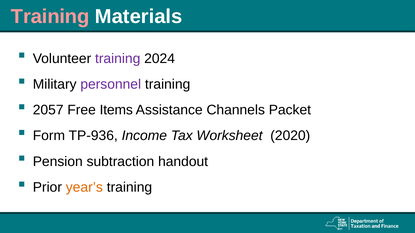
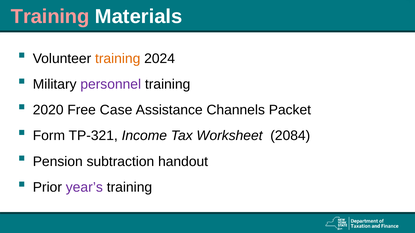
training colour: purple -> orange (118, 59)
2057: 2057 -> 2020 (48, 110)
Items: Items -> Case (116, 110)
TP-936: TP-936 -> TP-321 (93, 136)
2020: 2020 -> 2084 (290, 136)
year’s colour: orange -> purple (84, 188)
